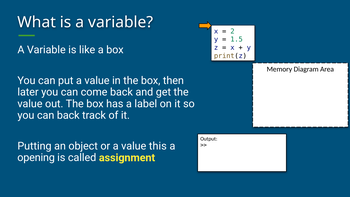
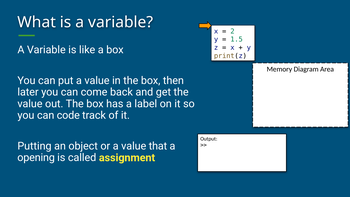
can back: back -> code (68, 115)
this: this -> that (158, 146)
